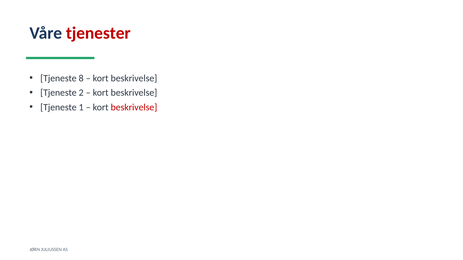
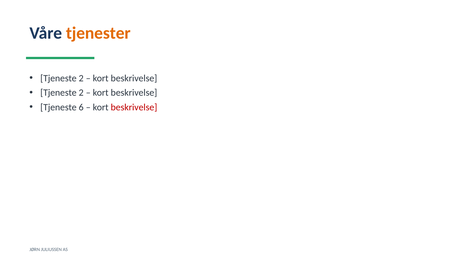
tjenester colour: red -> orange (98, 33)
8: 8 -> 2 (81, 78)
1: 1 -> 6 (81, 107)
